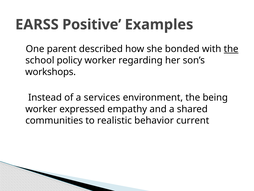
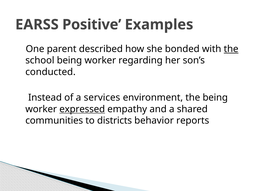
school policy: policy -> being (69, 60)
workshops: workshops -> conducted (50, 72)
expressed underline: none -> present (82, 109)
realistic: realistic -> districts (115, 120)
current: current -> reports (193, 120)
